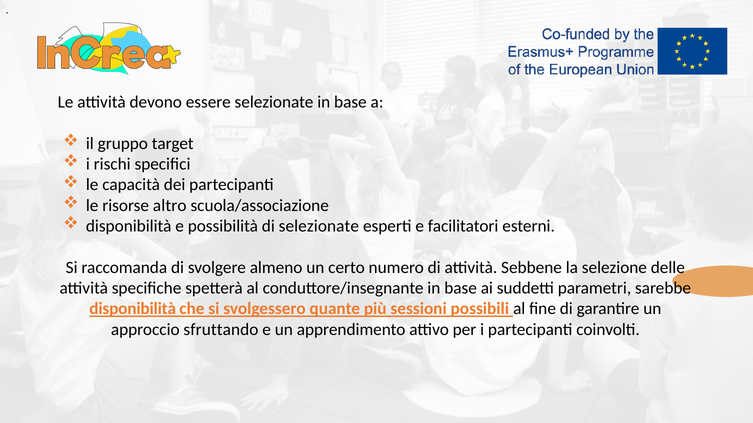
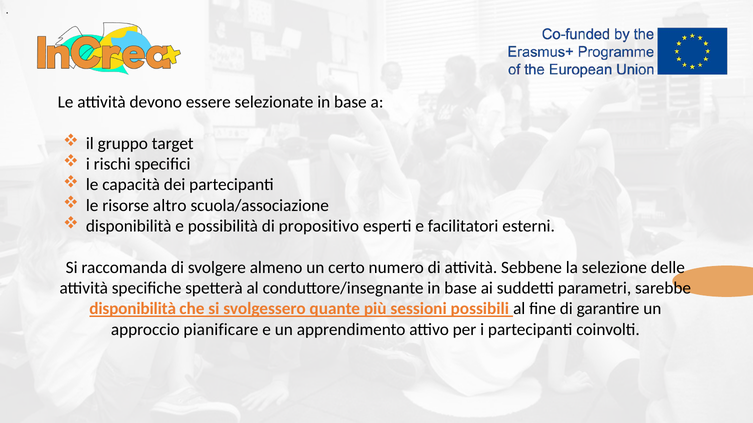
di selezionate: selezionate -> propositivo (319, 226)
sfruttando: sfruttando -> pianificare (221, 330)
